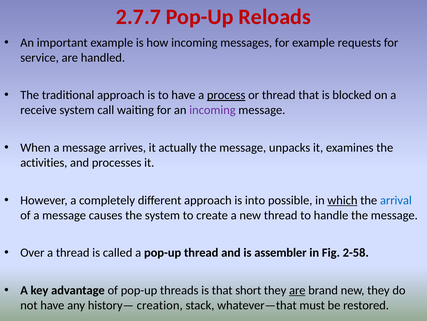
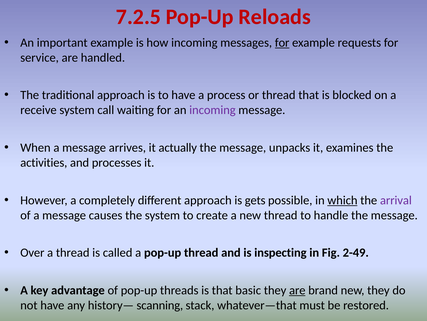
2.7.7: 2.7.7 -> 7.2.5 (138, 17)
for underline: none -> present (282, 43)
process underline: present -> none (226, 95)
into: into -> gets (255, 200)
arrival colour: blue -> purple (396, 200)
assembler: assembler -> inspecting (280, 252)
2-58: 2-58 -> 2-49 (356, 252)
short: short -> basic (248, 290)
creation: creation -> scanning (160, 305)
